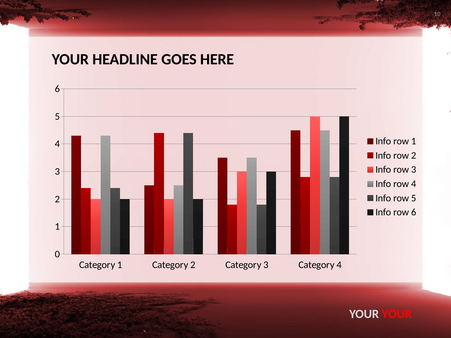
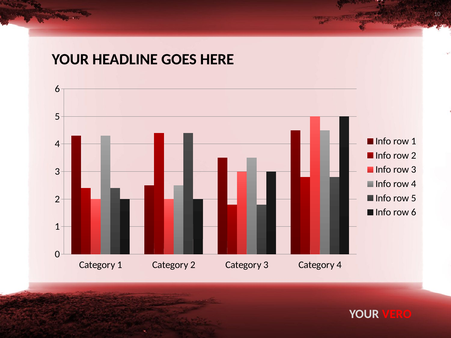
YOUR YOUR: YOUR -> VERO (397, 314)
